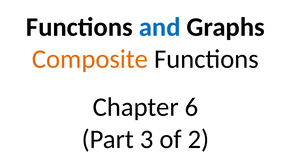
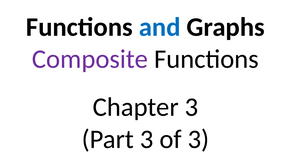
Composite colour: orange -> purple (90, 59)
Chapter 6: 6 -> 3 (191, 107)
of 2: 2 -> 3 (198, 139)
